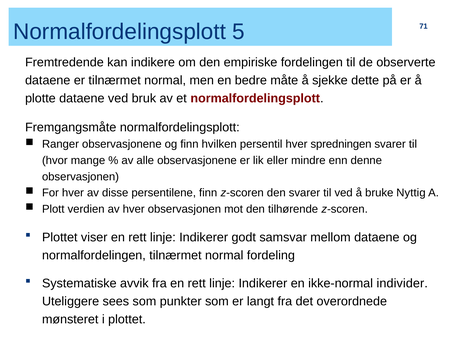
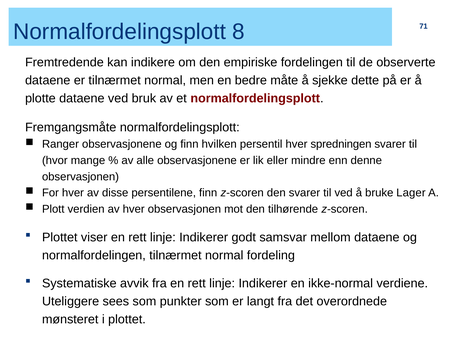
5: 5 -> 8 (238, 32)
Nyttig: Nyttig -> Lager (411, 193)
individer: individer -> verdiene (402, 284)
